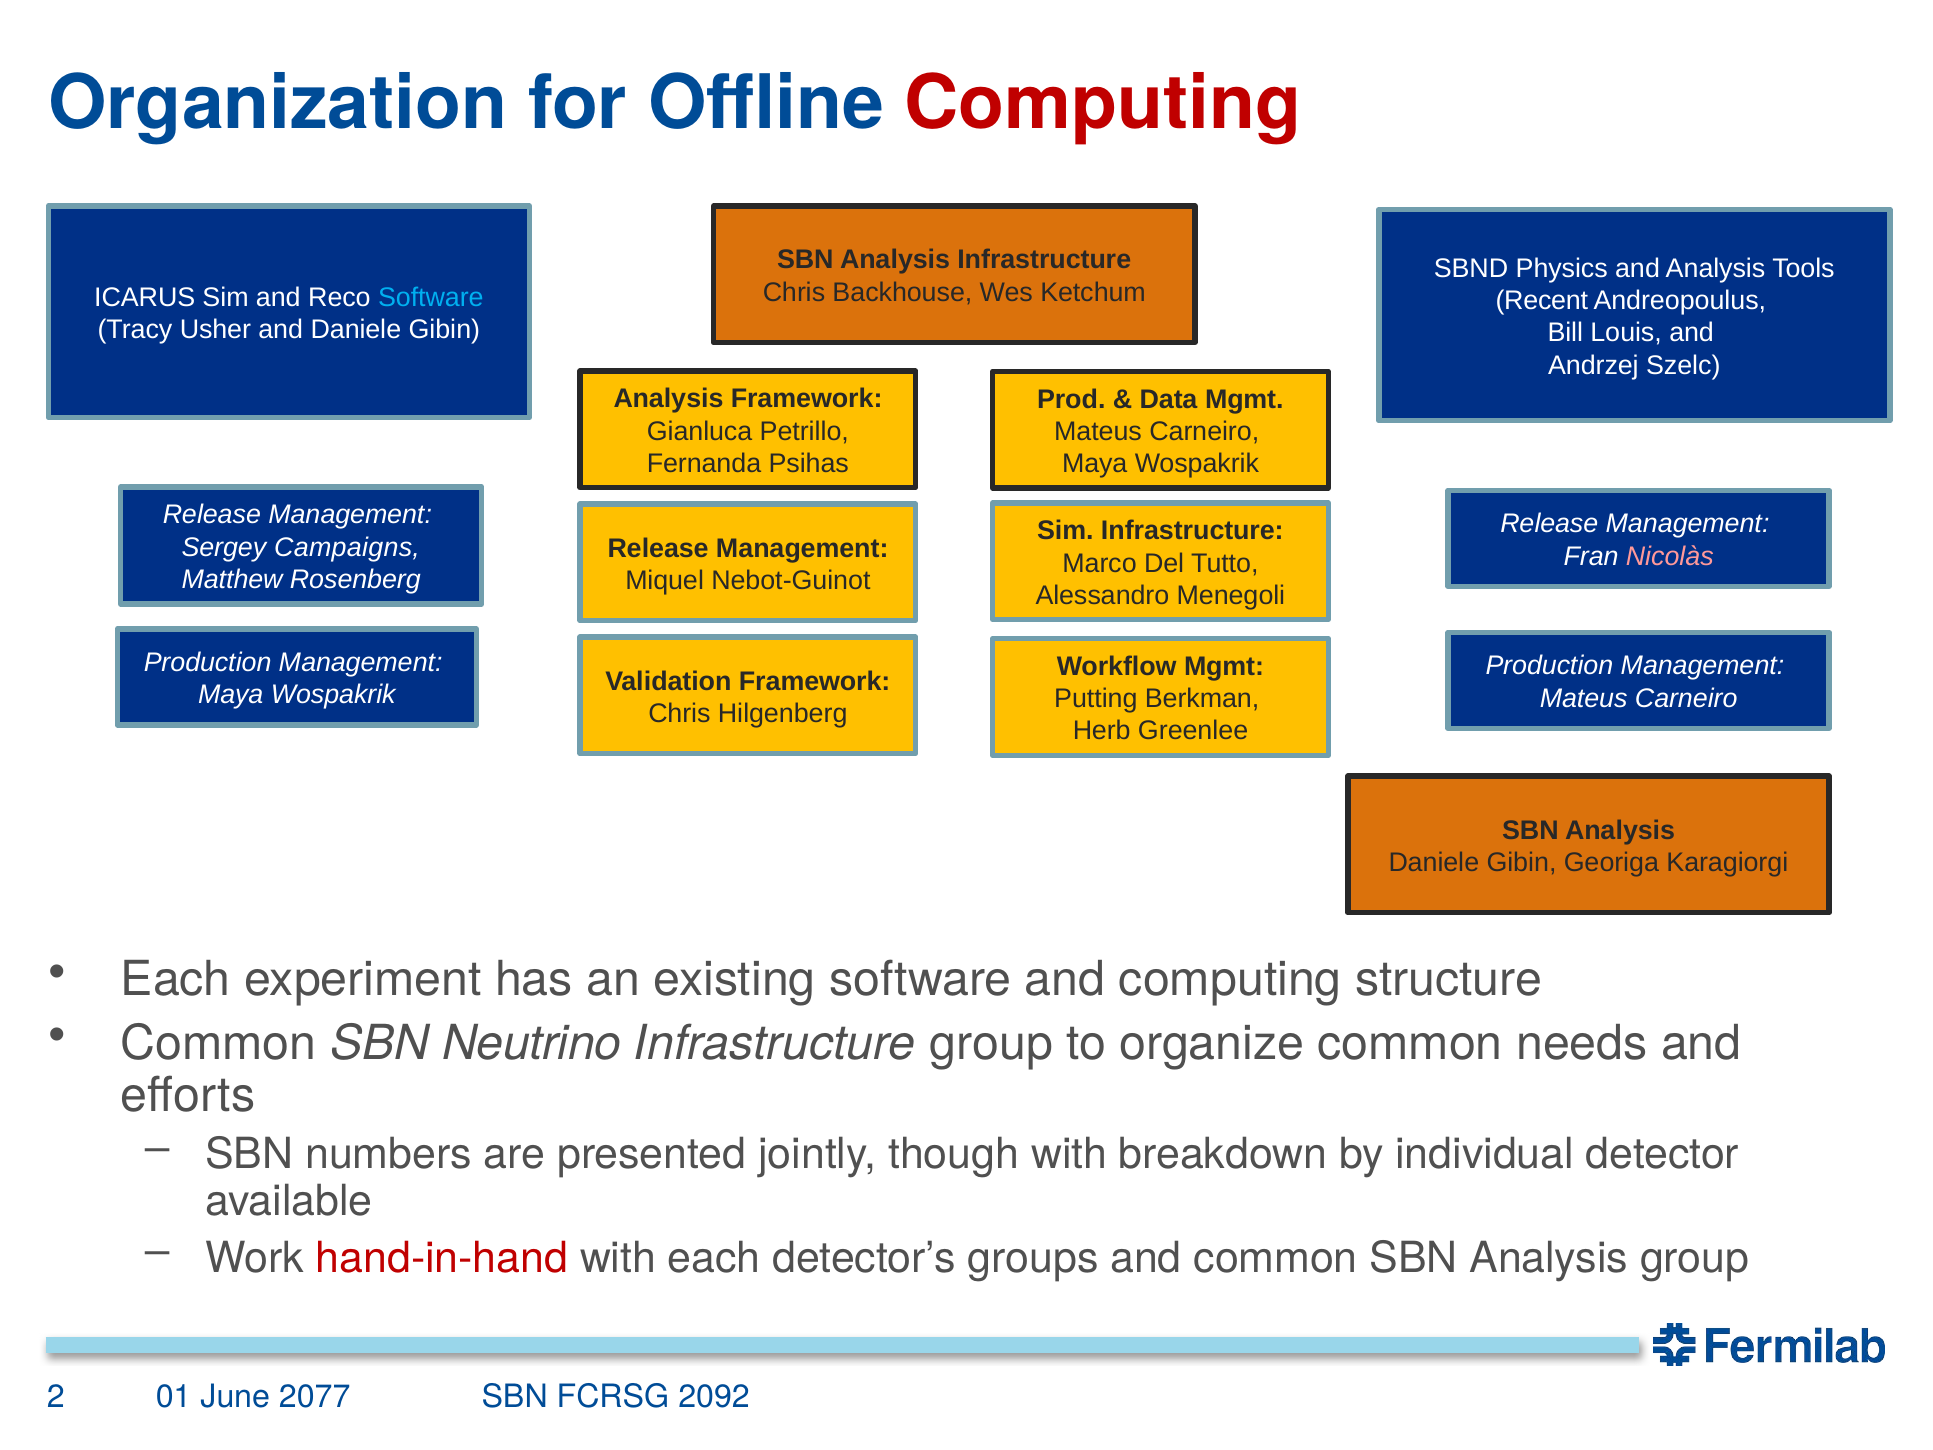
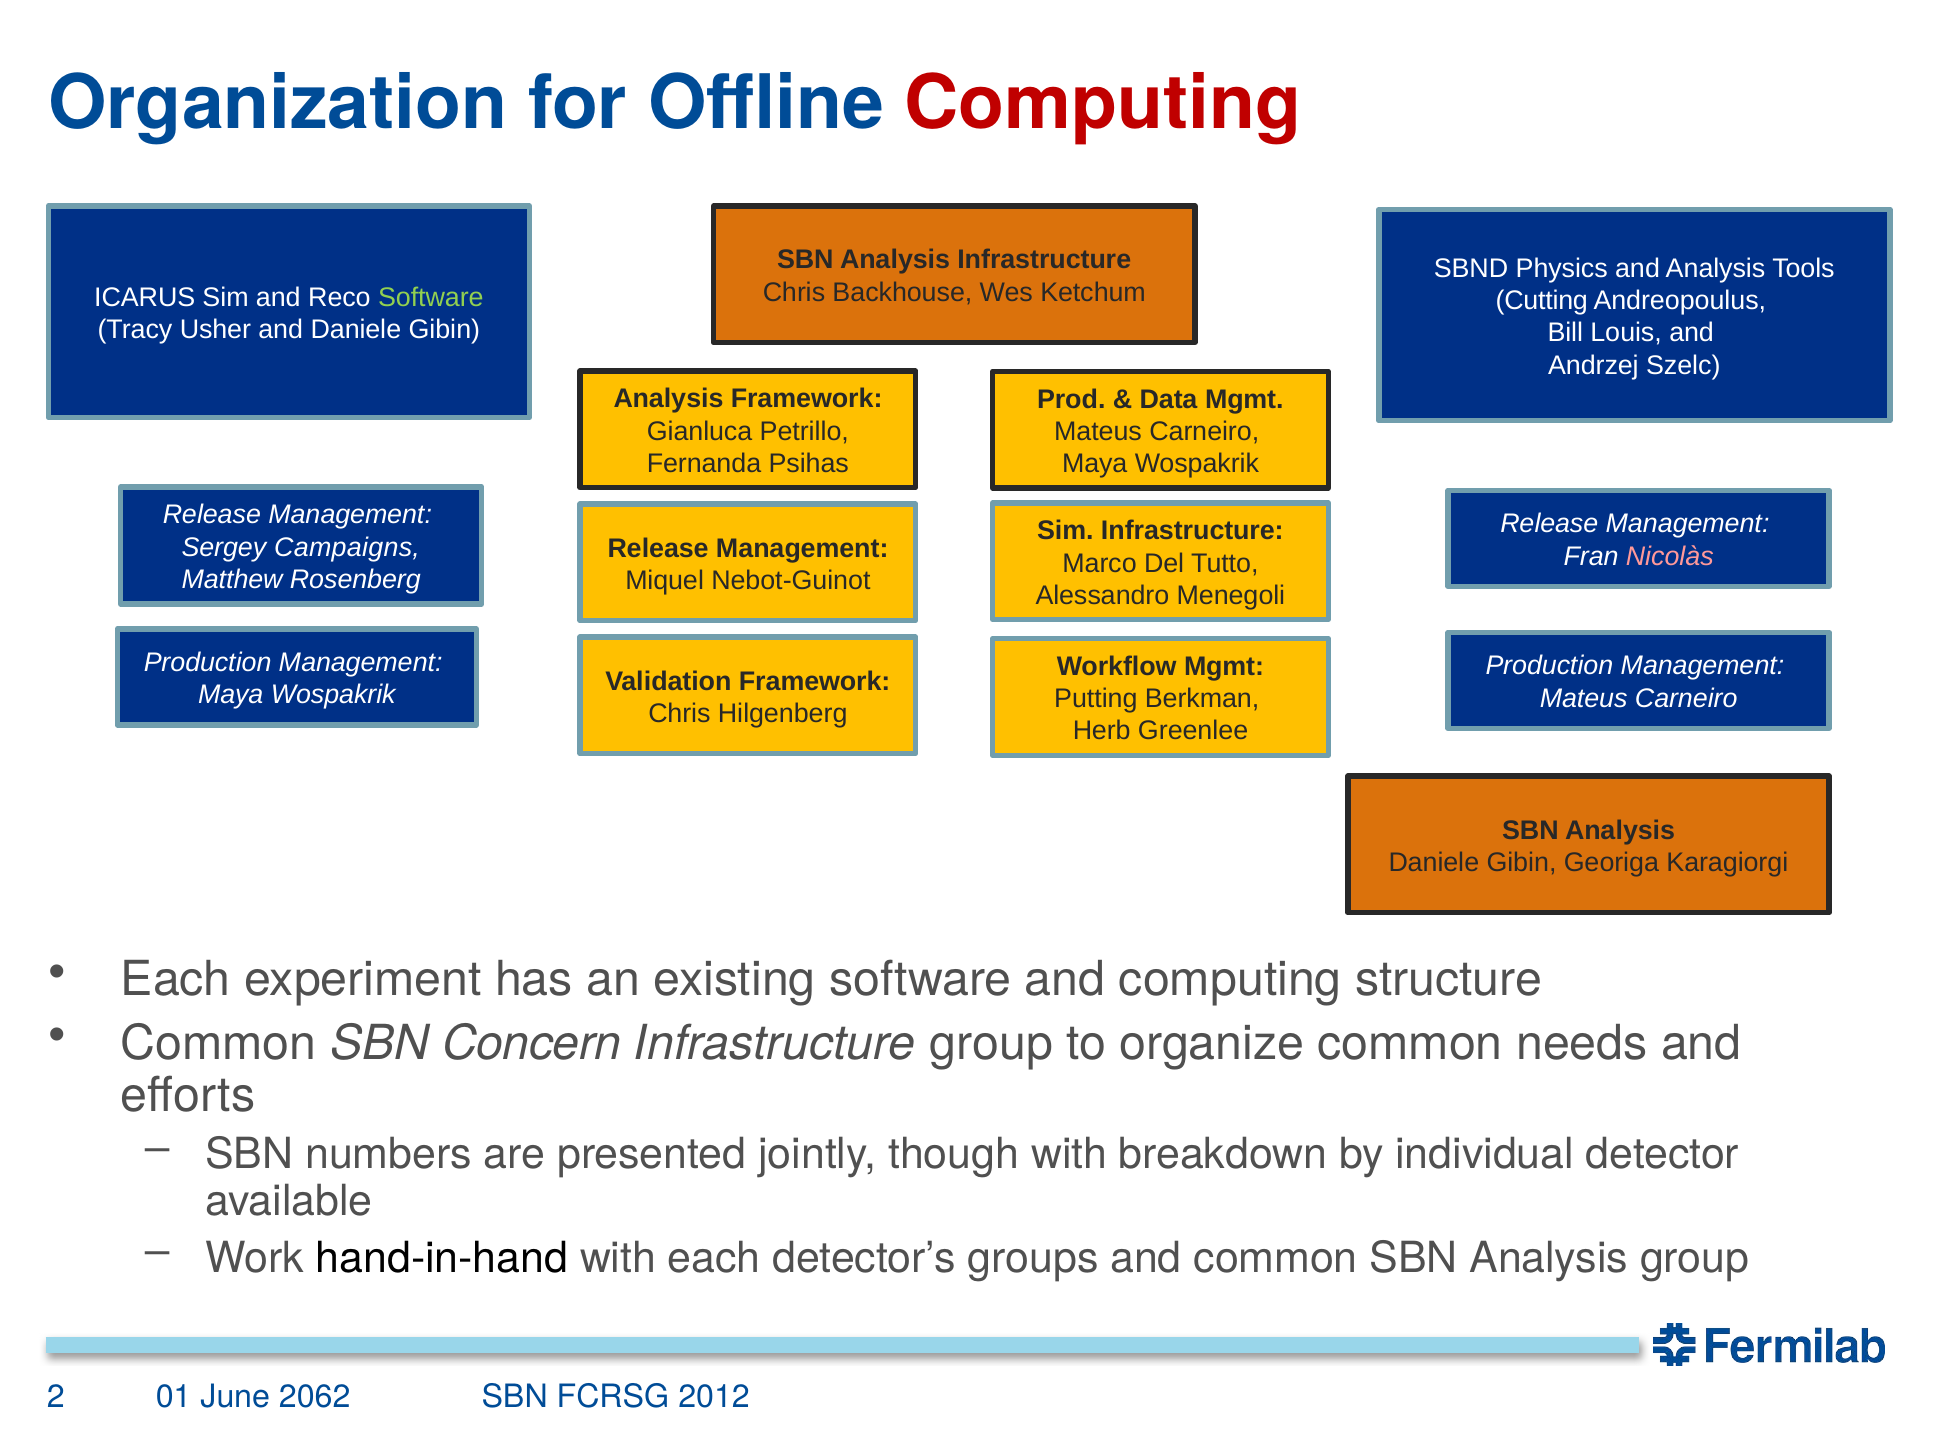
Software colour: light blue -> light green (431, 297)
Recent: Recent -> Cutting (1542, 301)
Neutrino: Neutrino -> Concern (532, 1043)
hand-in-hand colour: red -> black (442, 1258)
2077: 2077 -> 2062 (315, 1397)
2092: 2092 -> 2012 (714, 1397)
